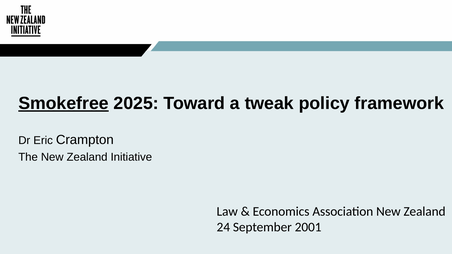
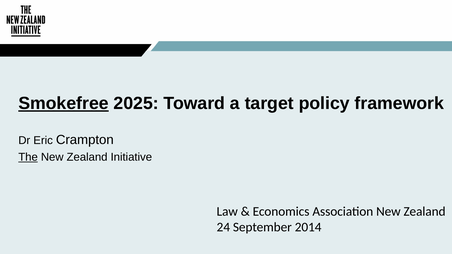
tweak: tweak -> target (269, 103)
The underline: none -> present (28, 157)
2001: 2001 -> 2014 (308, 227)
